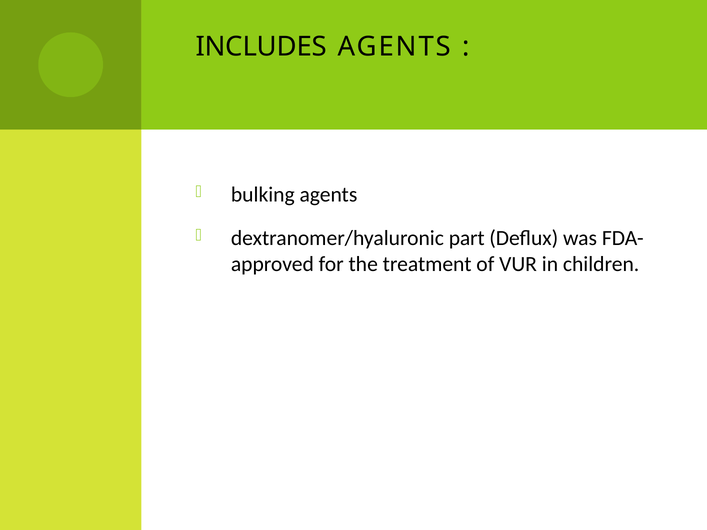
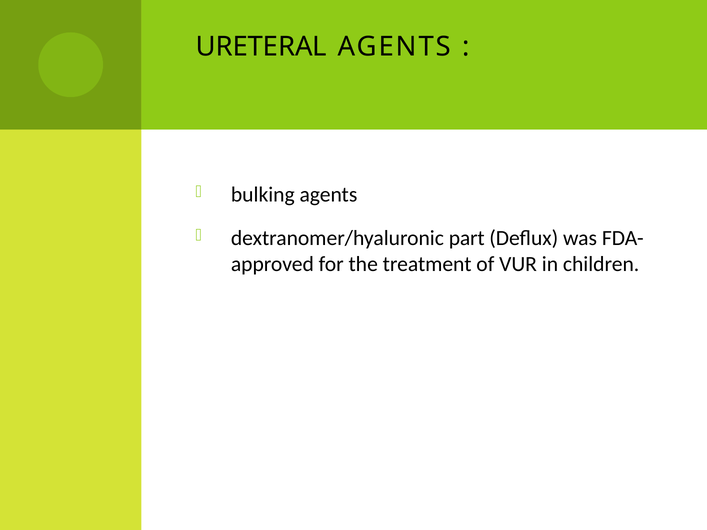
INCLUDES: INCLUDES -> URETERAL (261, 46)
